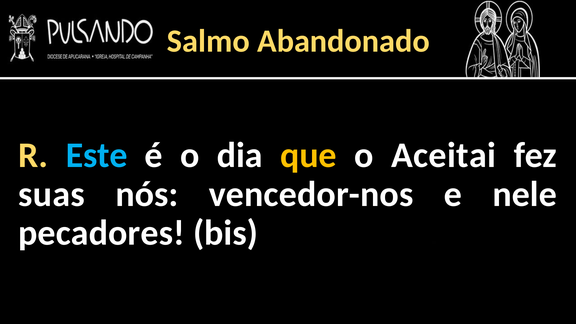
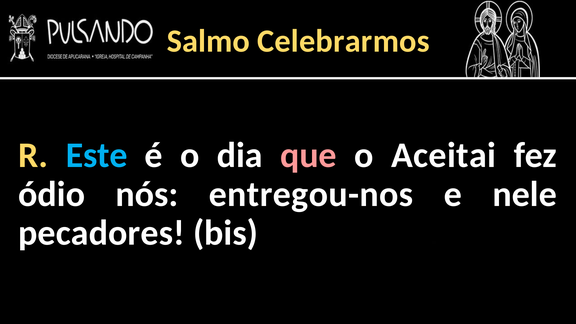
Abandonado: Abandonado -> Celebrarmos (343, 41)
que colour: yellow -> pink (308, 155)
suas: suas -> ódio (52, 194)
vencedor-nos: vencedor-nos -> entregou-nos (311, 194)
